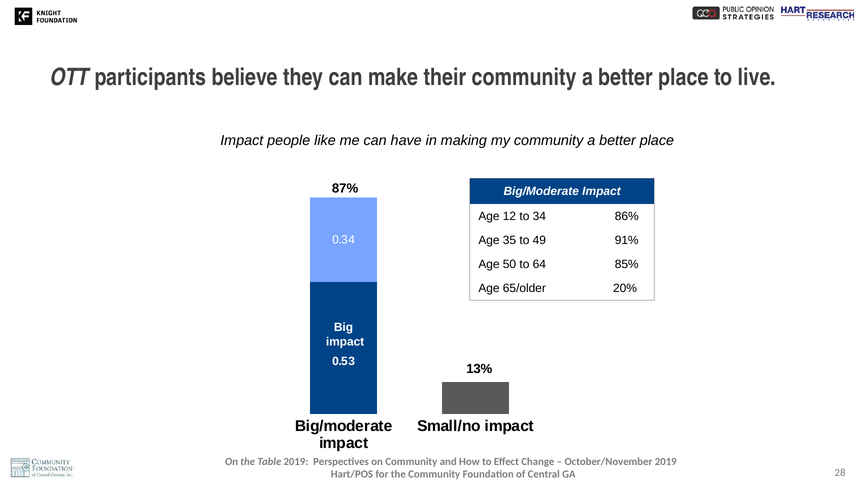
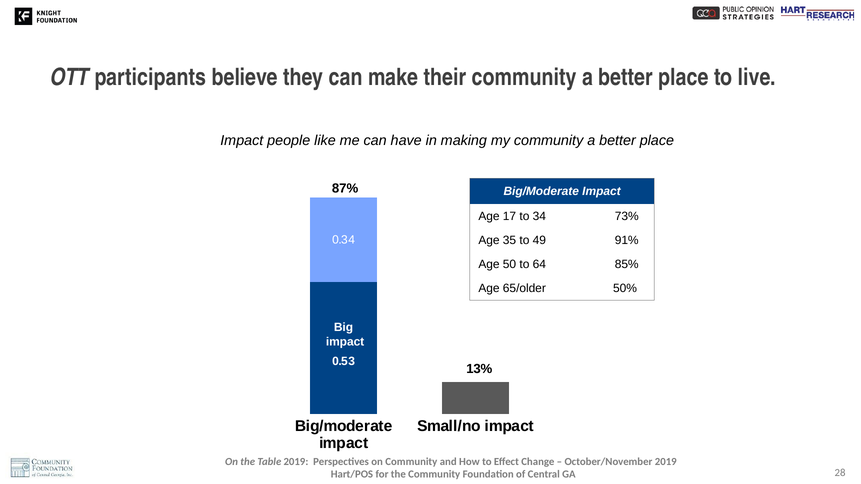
12: 12 -> 17 (509, 216)
86%: 86% -> 73% (627, 216)
20%: 20% -> 50% (625, 289)
